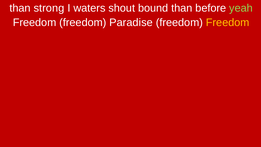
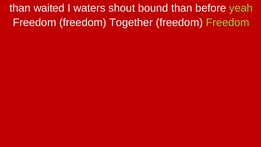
strong: strong -> waited (49, 8)
Paradise: Paradise -> Together (131, 23)
Freedom colour: yellow -> light green (228, 23)
